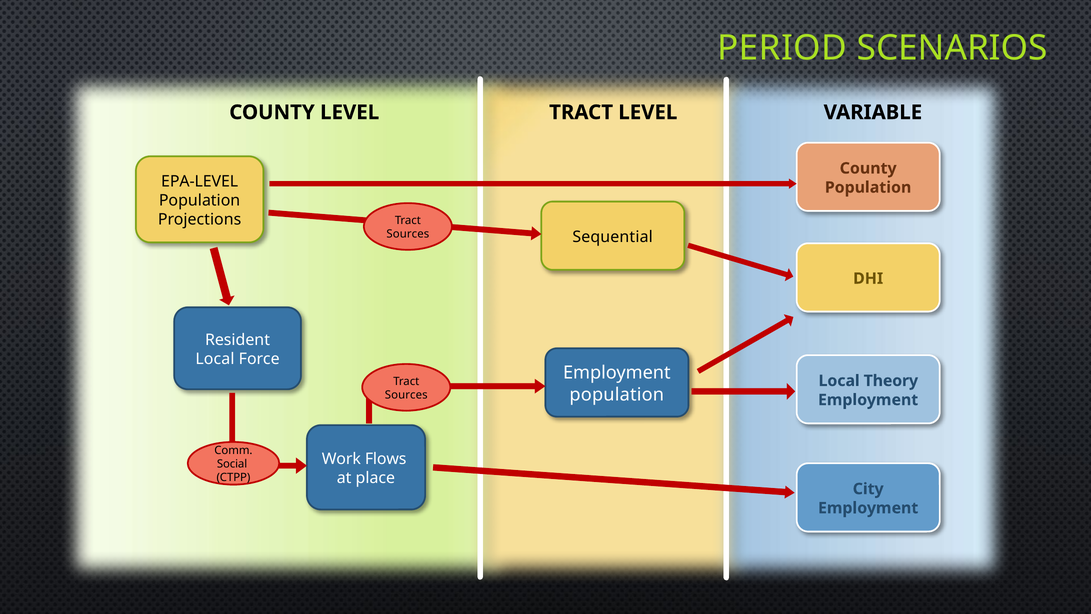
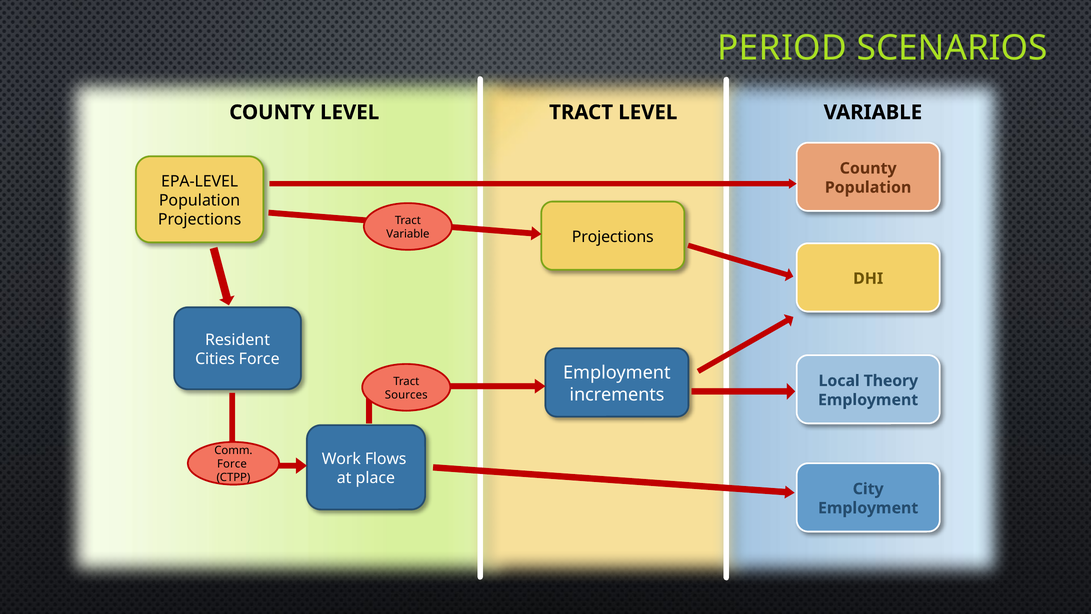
Sources: Sources -> Variable (408, 234)
Sequential: Sequential -> Projections (613, 237)
Local: Local -> Cities (215, 359)
population: population -> increments (617, 394)
Social: Social -> Force (232, 464)
